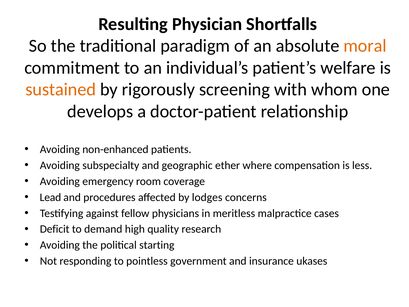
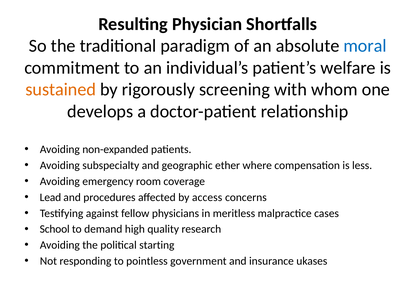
moral colour: orange -> blue (365, 46)
non-enhanced: non-enhanced -> non-expanded (115, 149)
lodges: lodges -> access (207, 197)
Deficit: Deficit -> School (55, 229)
